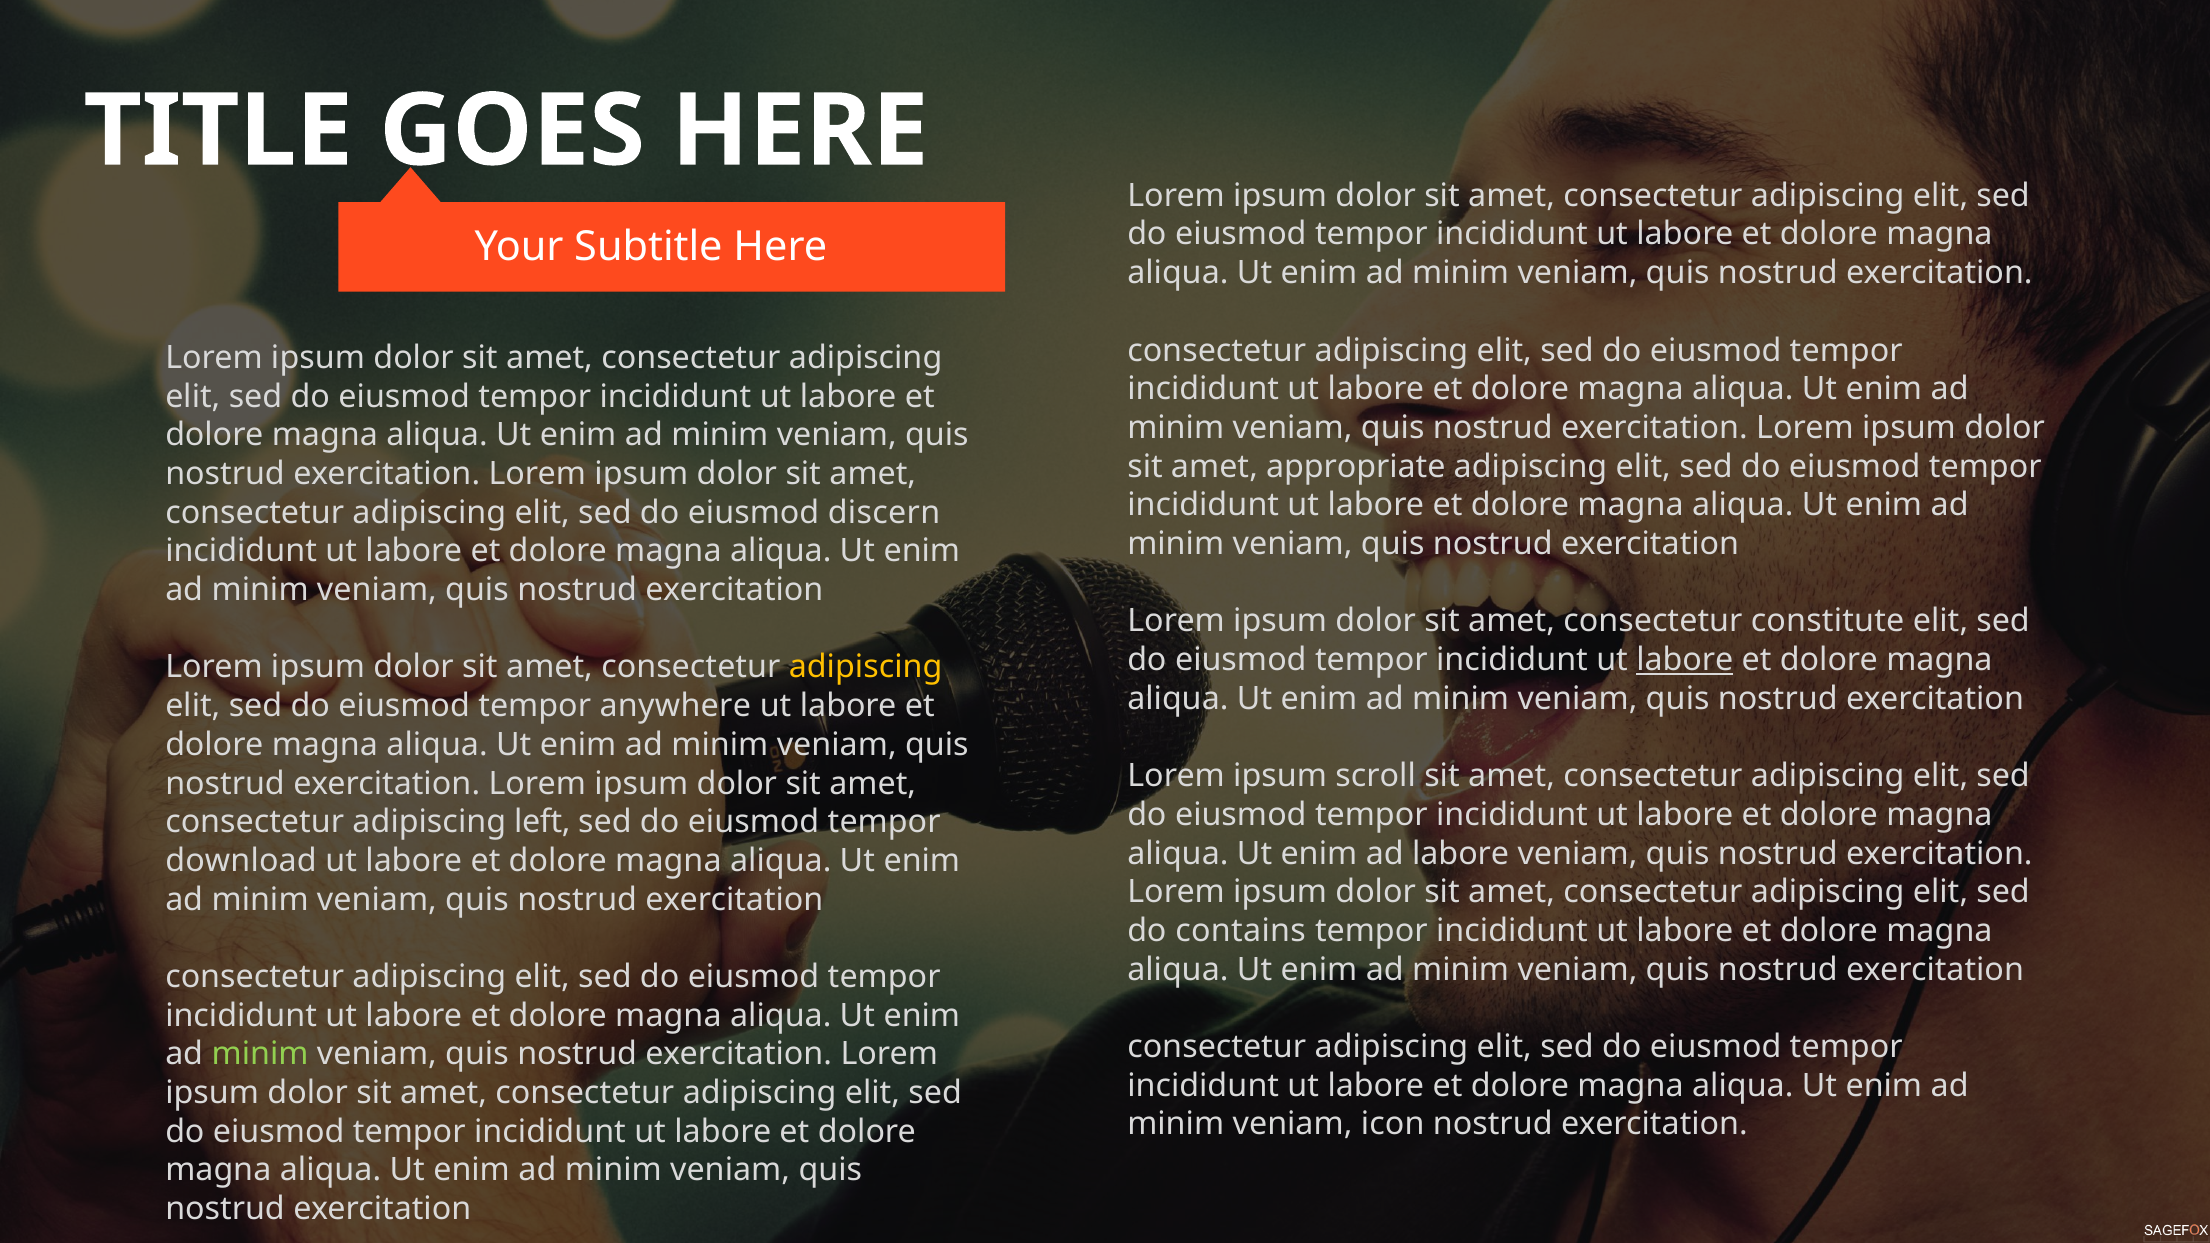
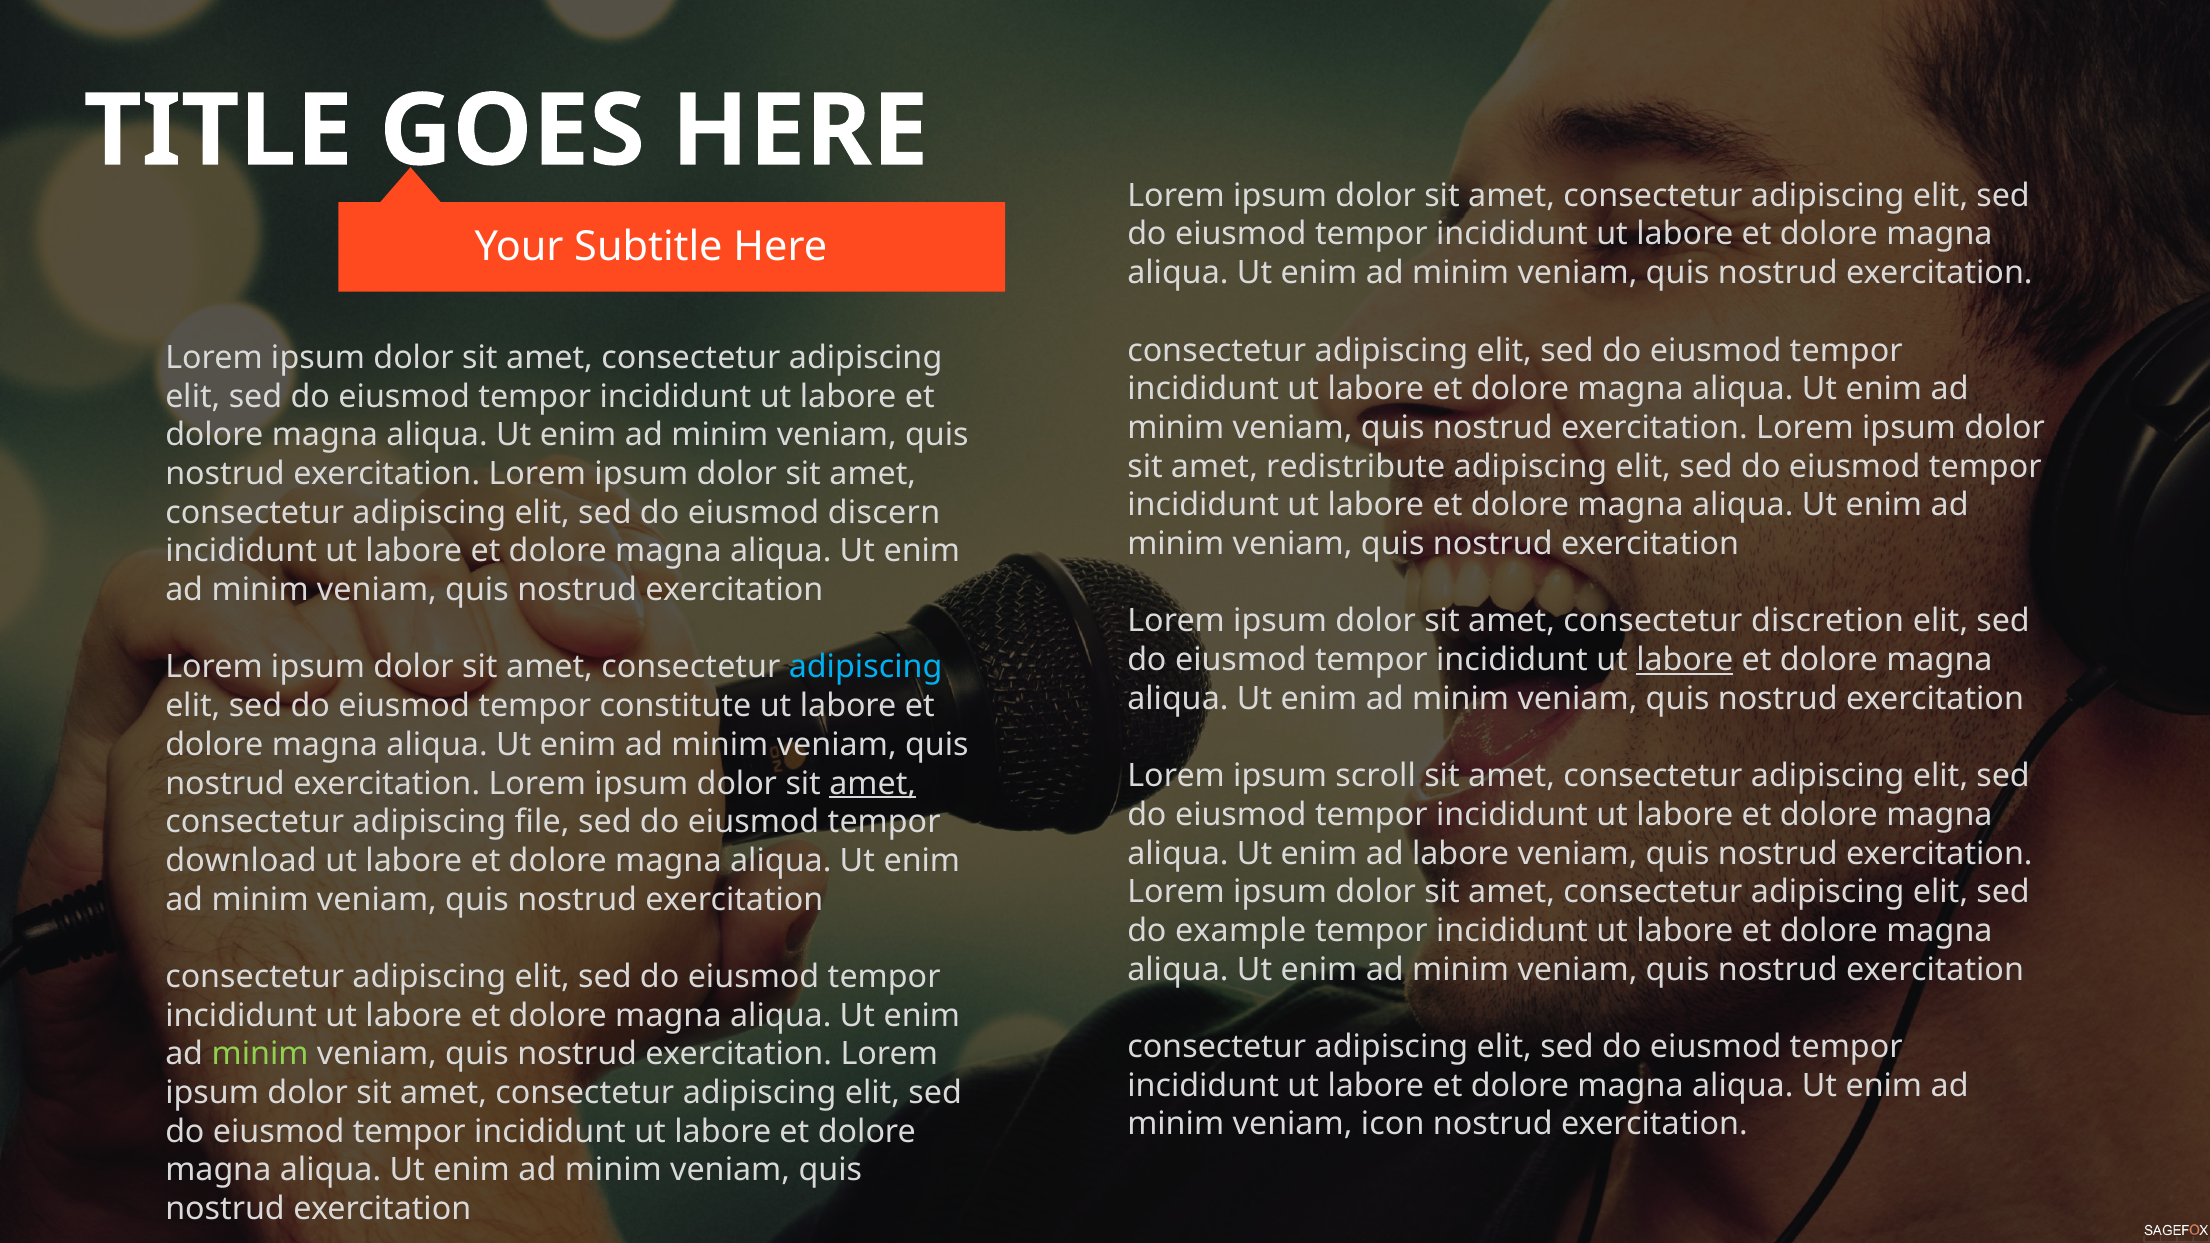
appropriate: appropriate -> redistribute (1356, 467)
constitute: constitute -> discretion (1828, 621)
adipiscing colour: yellow -> light blue (866, 667)
anywhere: anywhere -> constitute (675, 706)
amet underline: none -> present (873, 783)
left: left -> file (542, 822)
contains: contains -> example (1241, 931)
